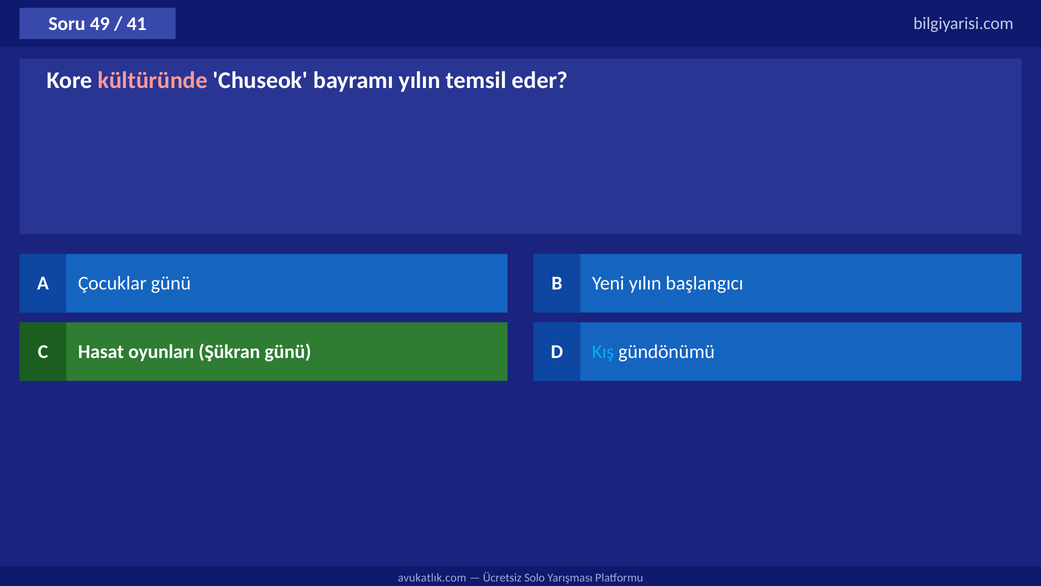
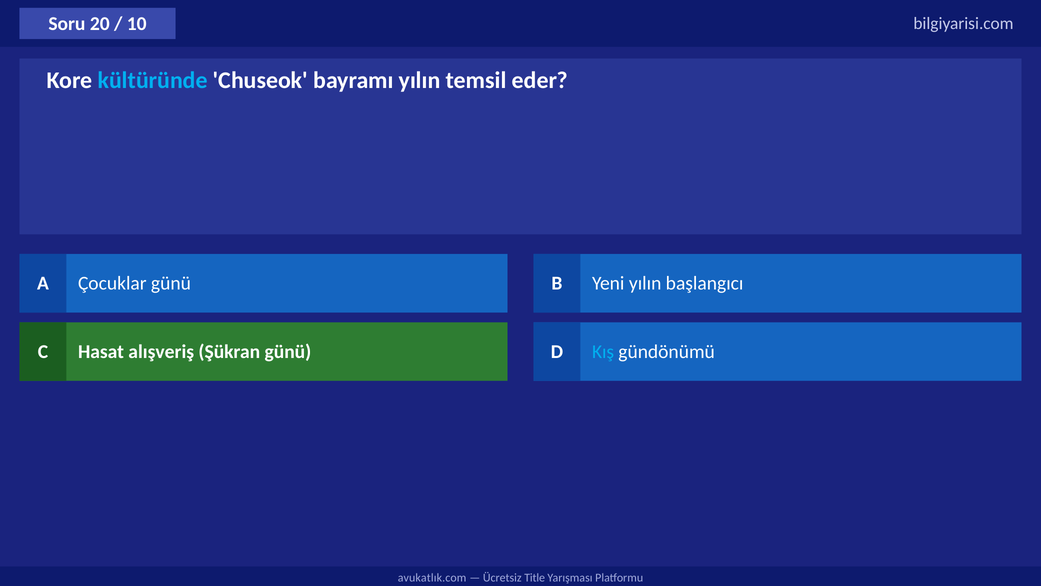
49: 49 -> 20 (100, 24)
41: 41 -> 10 (137, 24)
kültüründe colour: pink -> light blue (153, 80)
oyunları: oyunları -> alışveriş (161, 352)
Solo: Solo -> Title (535, 577)
